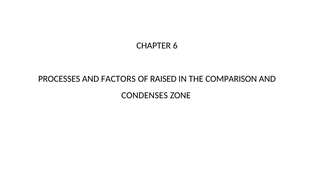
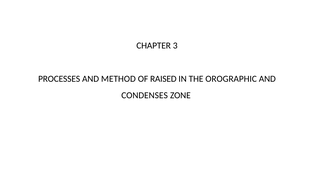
6: 6 -> 3 (175, 46)
FACTORS: FACTORS -> METHOD (118, 79)
COMPARISON: COMPARISON -> OROGRAPHIC (231, 79)
